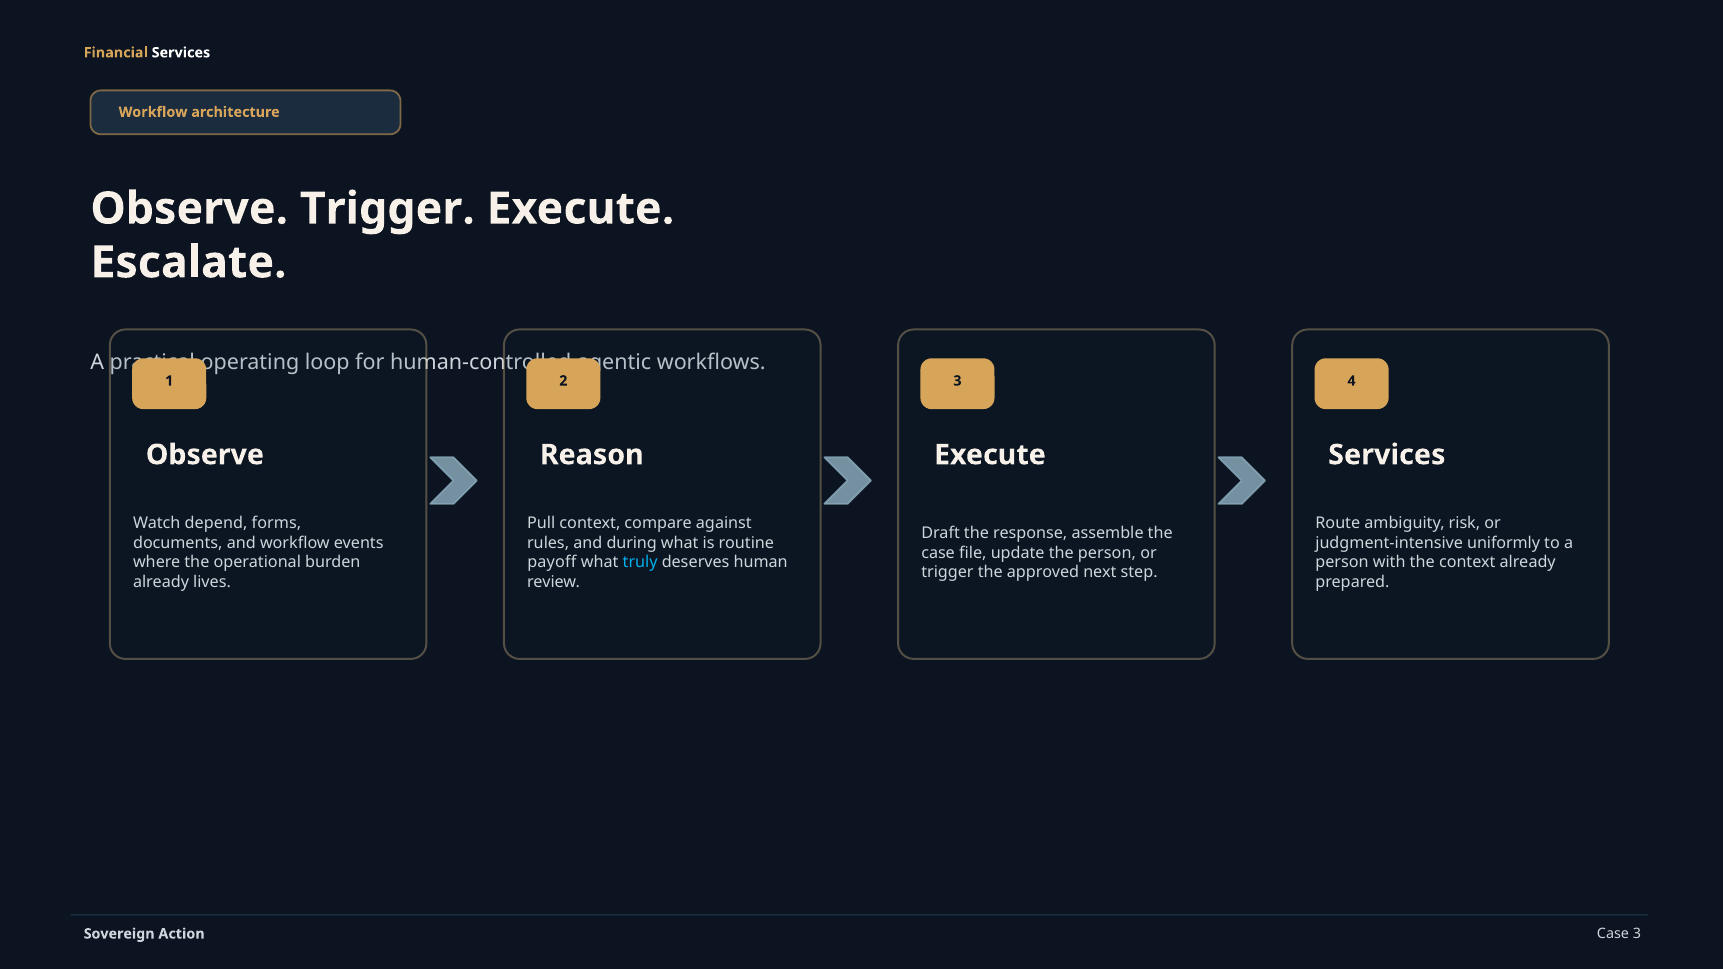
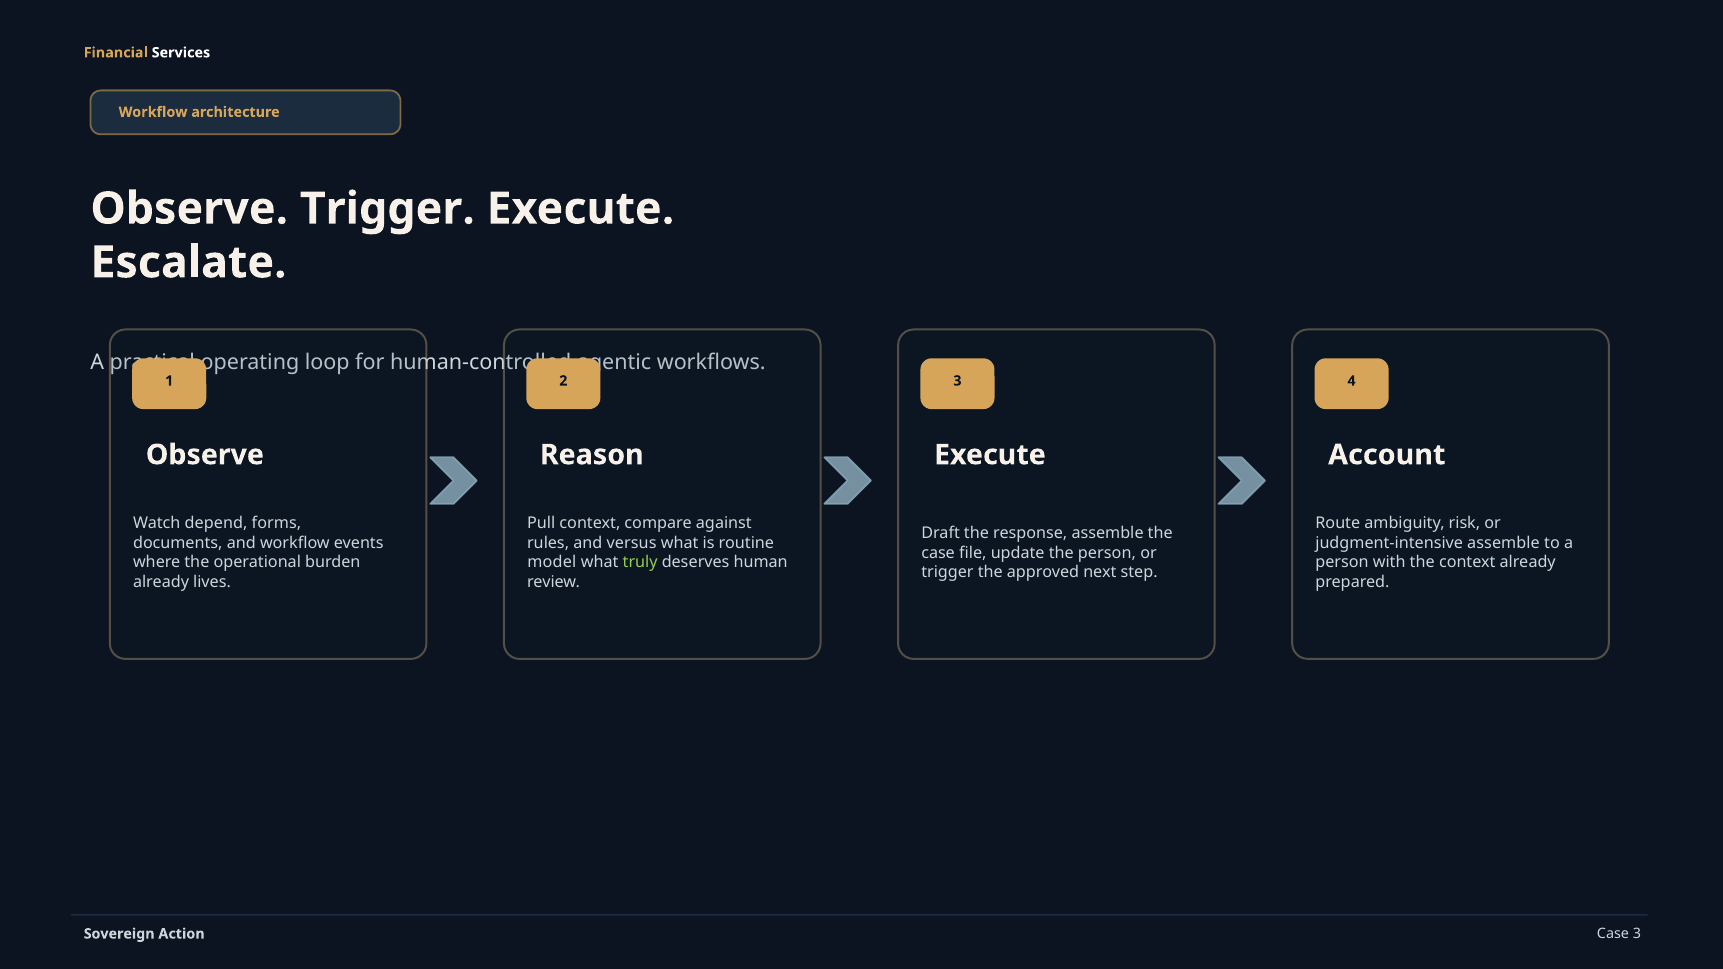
Services: Services -> Account (1387, 455)
during: during -> versus (632, 543)
judgment-intensive uniformly: uniformly -> assemble (1504, 543)
payoff: payoff -> model (552, 563)
truly colour: light blue -> light green (640, 563)
